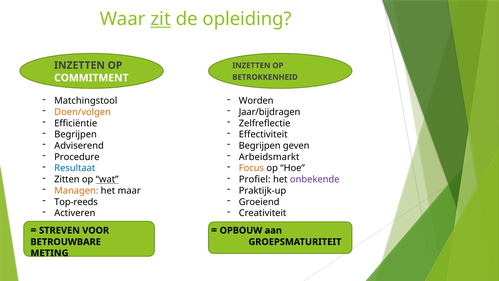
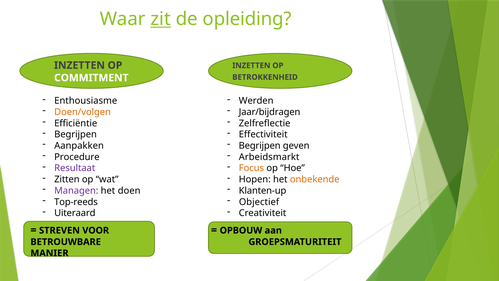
Matchingstool: Matchingstool -> Enthousiasme (86, 101)
Worden: Worden -> Werden (256, 101)
Adviserend: Adviserend -> Aanpakken (79, 146)
Resultaat colour: blue -> purple (75, 168)
wat underline: present -> none (107, 179)
Profiel: Profiel -> Hopen (255, 179)
onbekende colour: purple -> orange (315, 179)
Managen colour: orange -> purple (76, 190)
maar: maar -> doen (129, 190)
Praktijk-up: Praktijk-up -> Klanten-up (263, 190)
Groeiend: Groeiend -> Objectief (259, 202)
Activeren: Activeren -> Uiteraard (75, 213)
METING: METING -> MANIER (49, 253)
